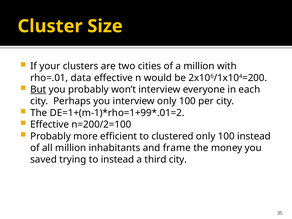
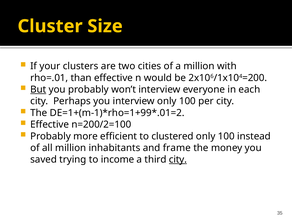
data: data -> than (81, 78)
to instead: instead -> income (117, 160)
city underline: none -> present (178, 160)
